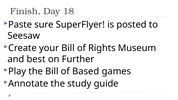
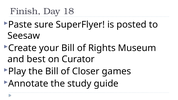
Further: Further -> Curator (78, 59)
Based: Based -> Closer (86, 71)
